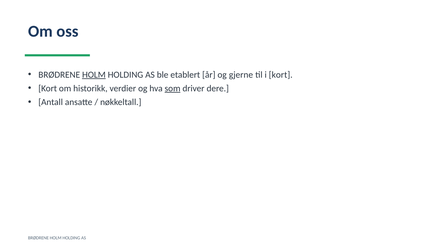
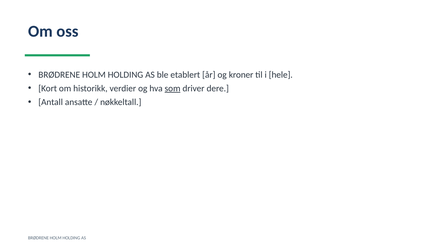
HOLM underline: present -> none (94, 75)
gjerne: gjerne -> kroner (241, 75)
i kort: kort -> hele (281, 75)
